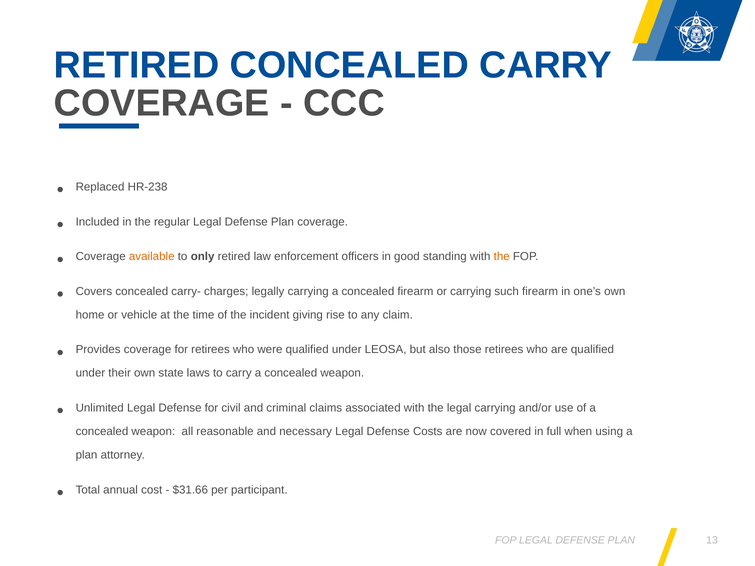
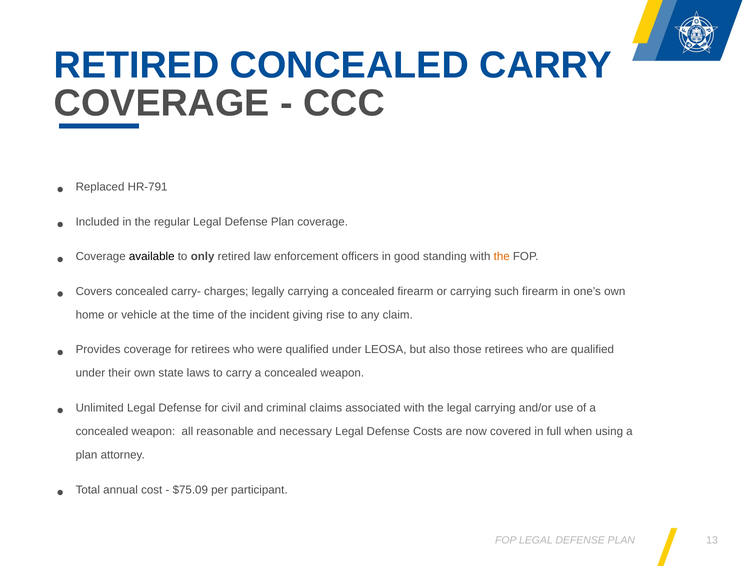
HR-238: HR-238 -> HR-791 (148, 187)
available colour: orange -> black (152, 257)
$31.66: $31.66 -> $75.09 (190, 490)
